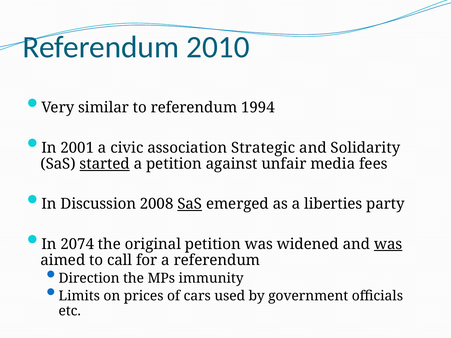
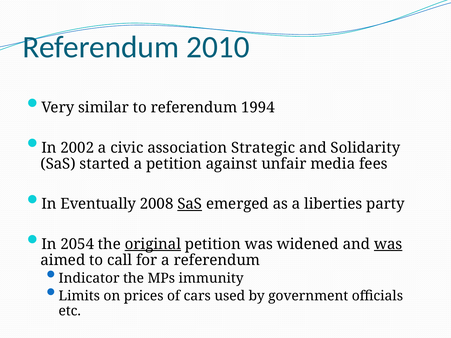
2001: 2001 -> 2002 (77, 148)
started underline: present -> none (105, 164)
Discussion: Discussion -> Eventually (98, 204)
2074: 2074 -> 2054 (77, 244)
original underline: none -> present (153, 244)
Direction: Direction -> Indicator (89, 279)
